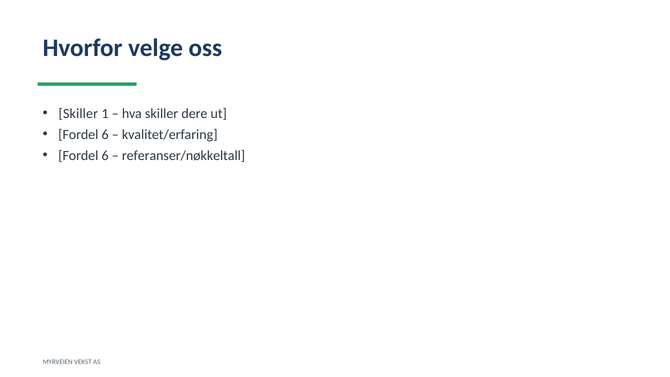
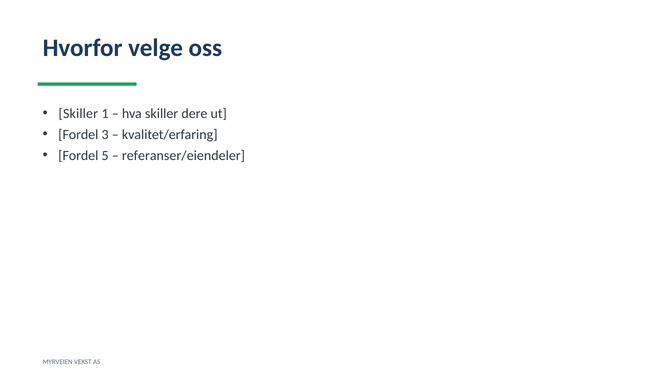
6: 6 -> 3 (105, 134)
6: 6 -> 5 (105, 155)
referanser/nøkkeltall: referanser/nøkkeltall -> referanser/eiendeler (183, 155)
